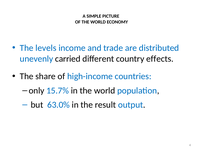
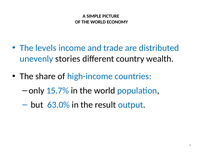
carried: carried -> stories (68, 59)
effects: effects -> wealth (160, 59)
